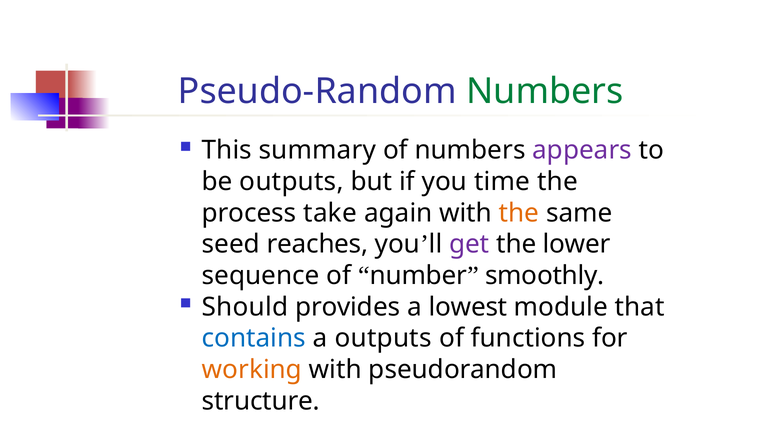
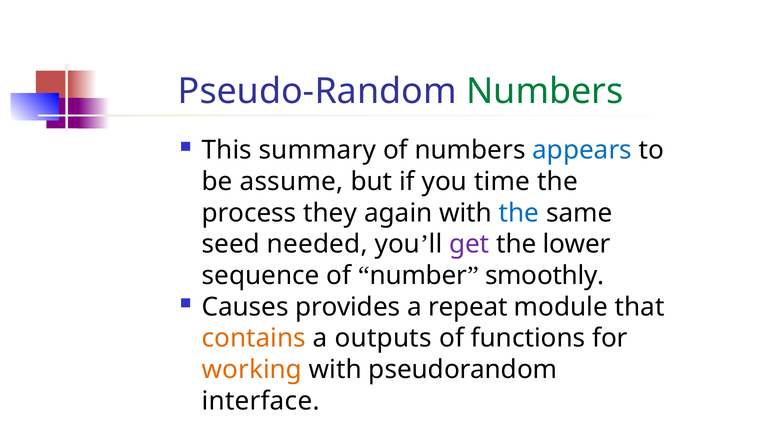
appears colour: purple -> blue (582, 150)
be outputs: outputs -> assume (292, 182)
take: take -> they (330, 213)
the colour: orange -> blue (519, 213)
reaches: reaches -> needed (317, 244)
Should: Should -> Causes (245, 307)
lowest: lowest -> repeat (468, 307)
contains colour: blue -> orange (254, 338)
structure: structure -> interface (261, 401)
